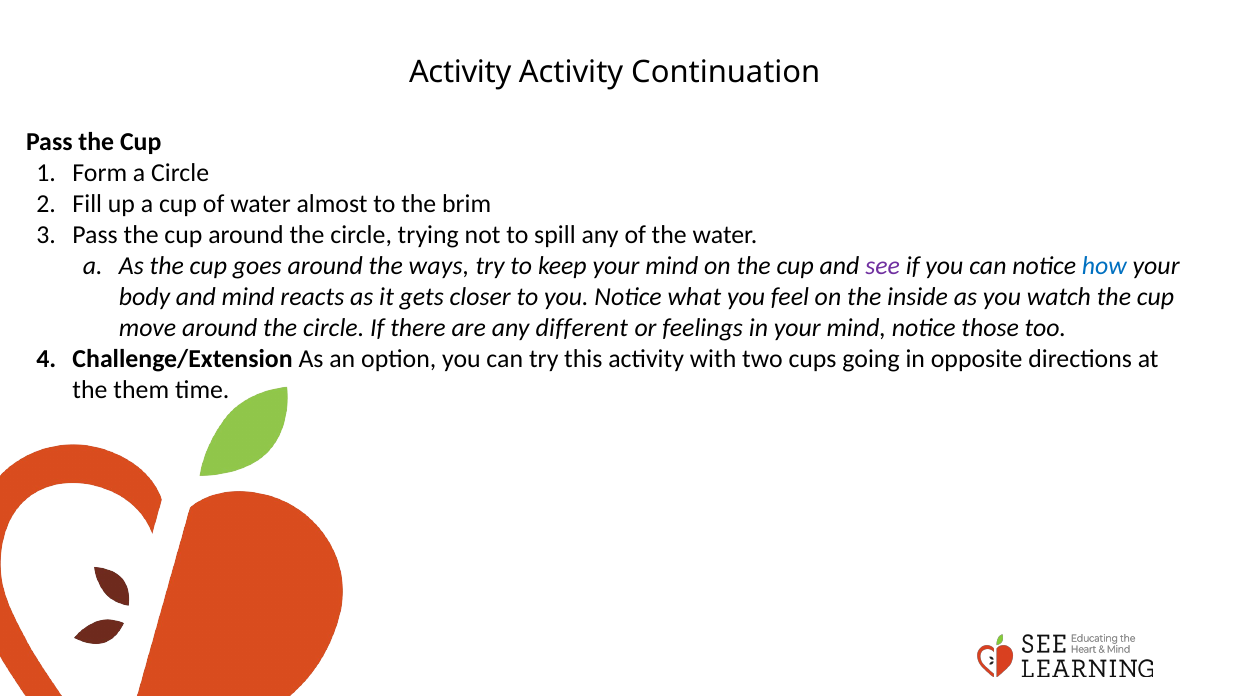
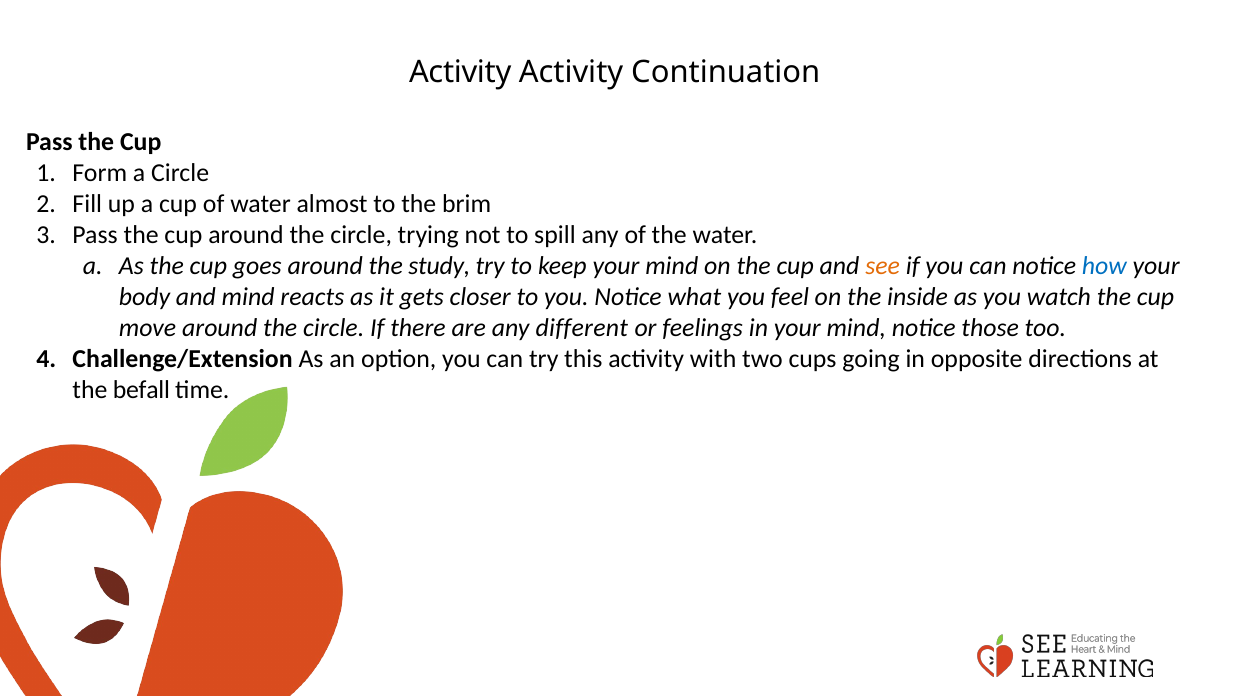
ways: ways -> study (439, 266)
see colour: purple -> orange (883, 266)
them: them -> befall (141, 390)
